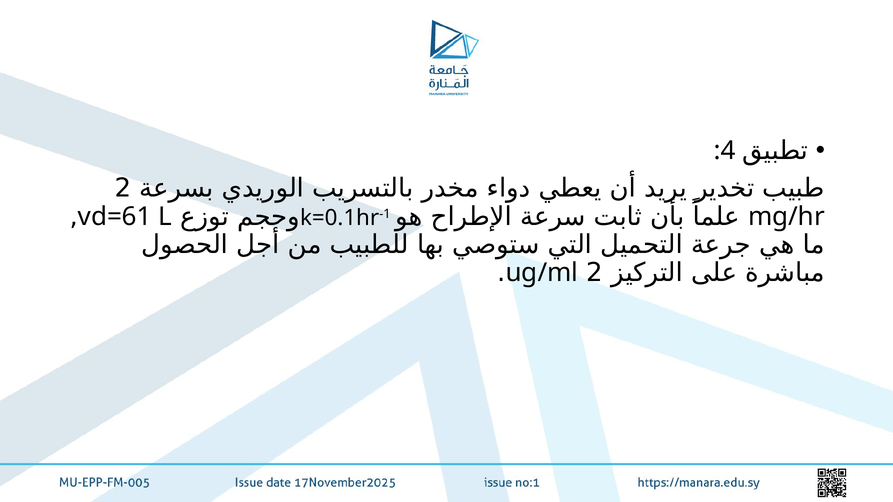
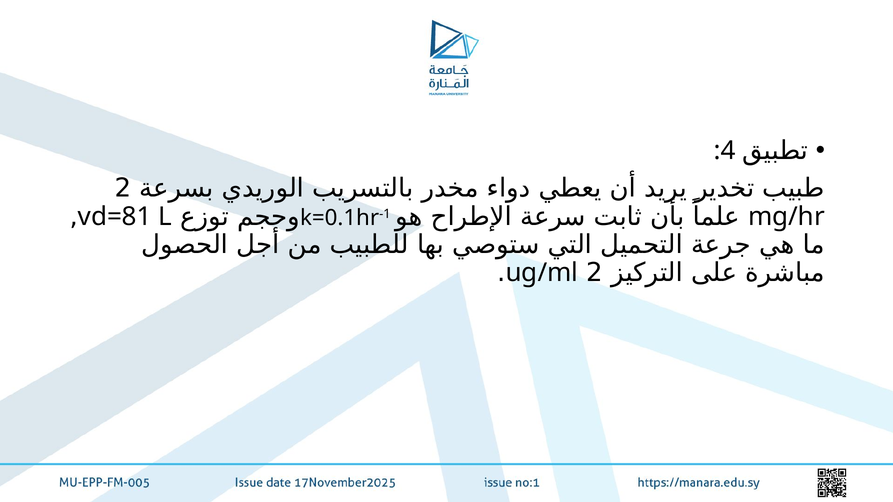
vd=61: vd=61 -> vd=81 (115, 217)
